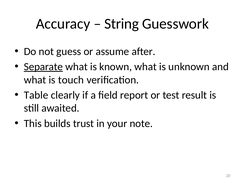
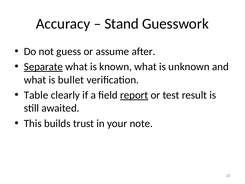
String: String -> Stand (122, 24)
touch: touch -> bullet (71, 80)
report underline: none -> present (134, 95)
